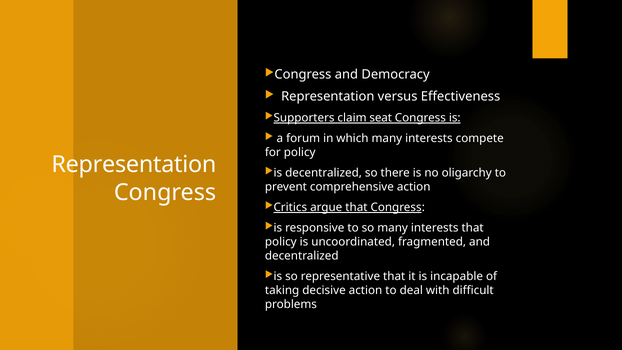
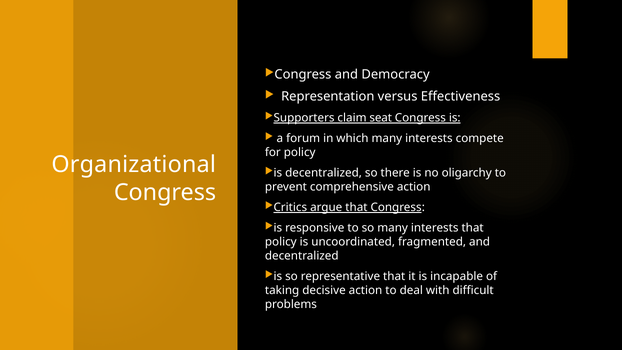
Representation: Representation -> Organizational (134, 165)
